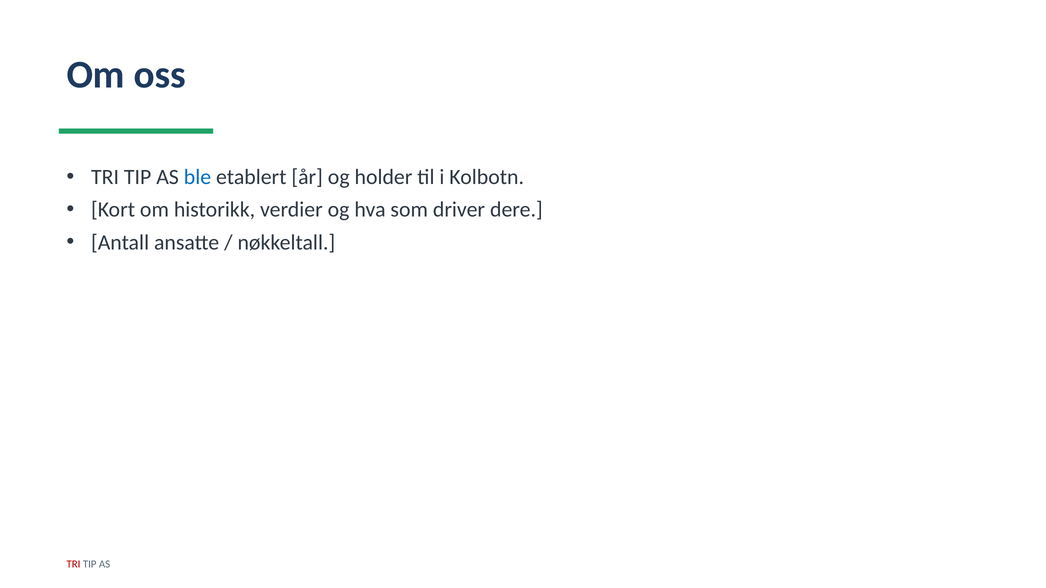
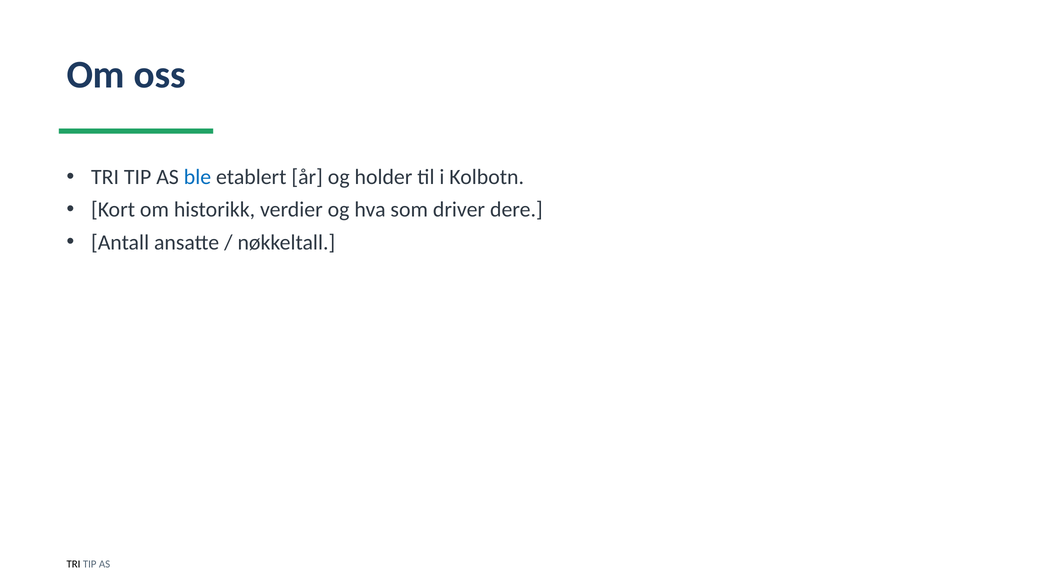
TRI colour: red -> black (74, 565)
